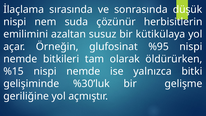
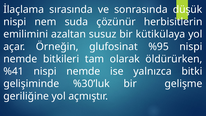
%15: %15 -> %41 (14, 71)
